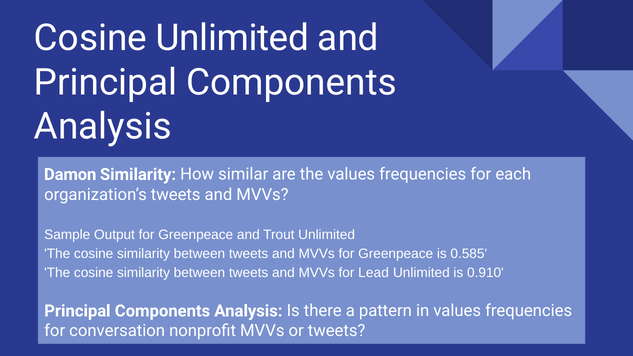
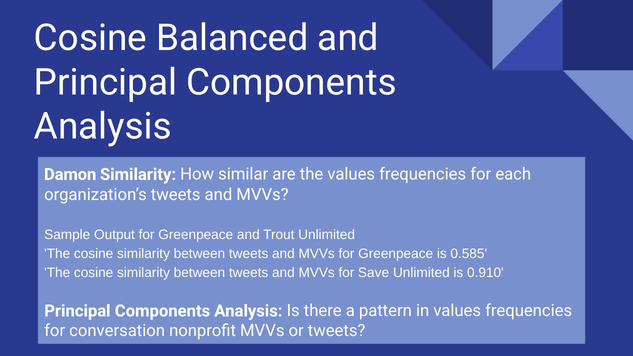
Cosine Unlimited: Unlimited -> Balanced (232, 38)
Lead: Lead -> Save (374, 273)
